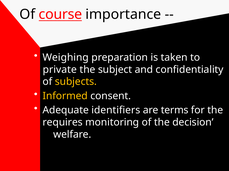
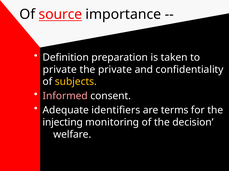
course: course -> source (60, 14)
Weighing: Weighing -> Definition (66, 58)
the subject: subject -> private (115, 70)
Informed colour: yellow -> pink (65, 96)
requires: requires -> injecting (63, 123)
